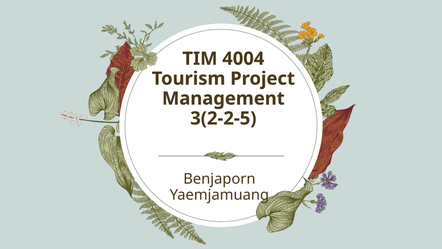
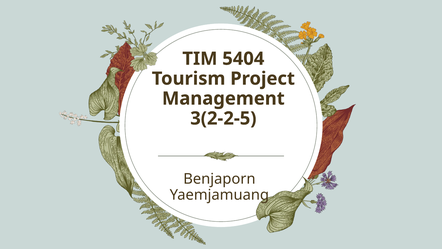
4004: 4004 -> 5404 (243, 59)
